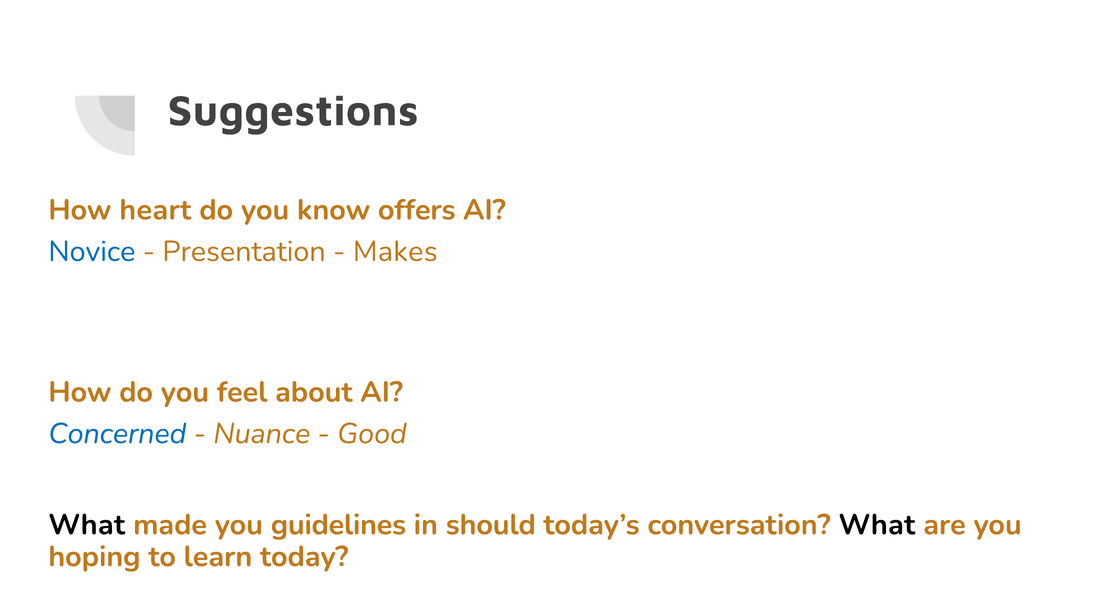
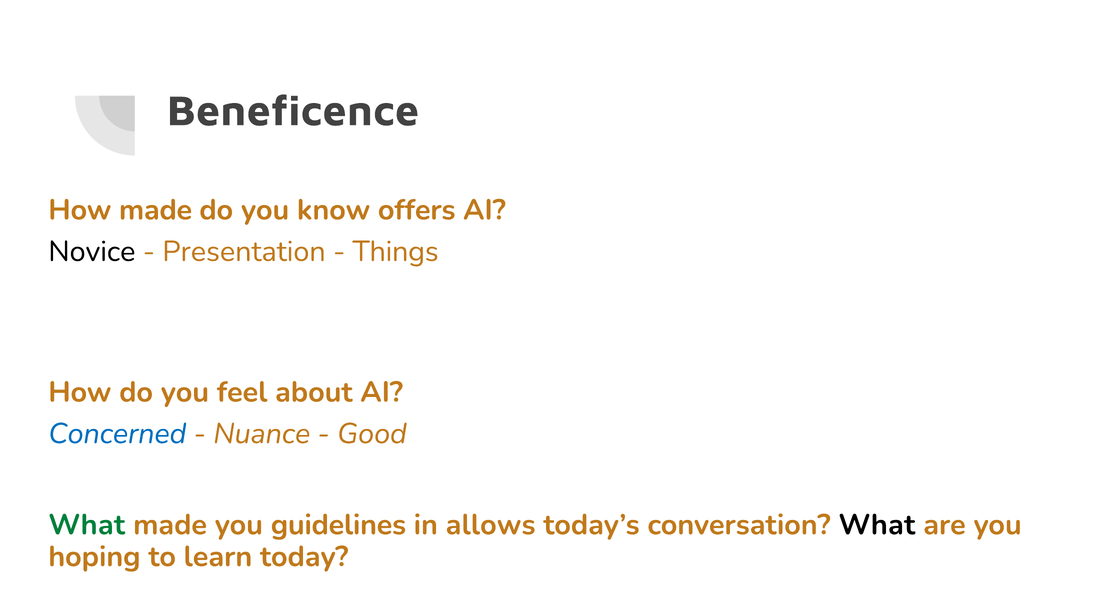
Suggestions: Suggestions -> Beneficence (293, 111)
How heart: heart -> made (156, 210)
Novice colour: blue -> black (92, 251)
Makes: Makes -> Things (396, 251)
What colour: black -> green (87, 525)
should: should -> allows (491, 525)
